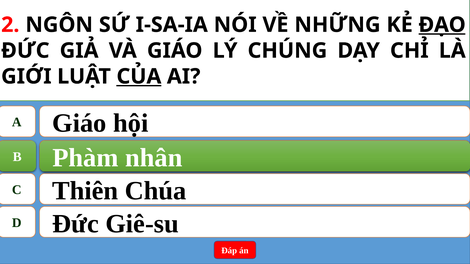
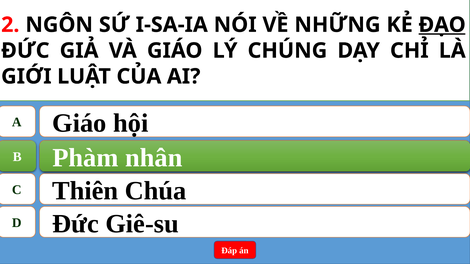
CỦA underline: present -> none (139, 77)
